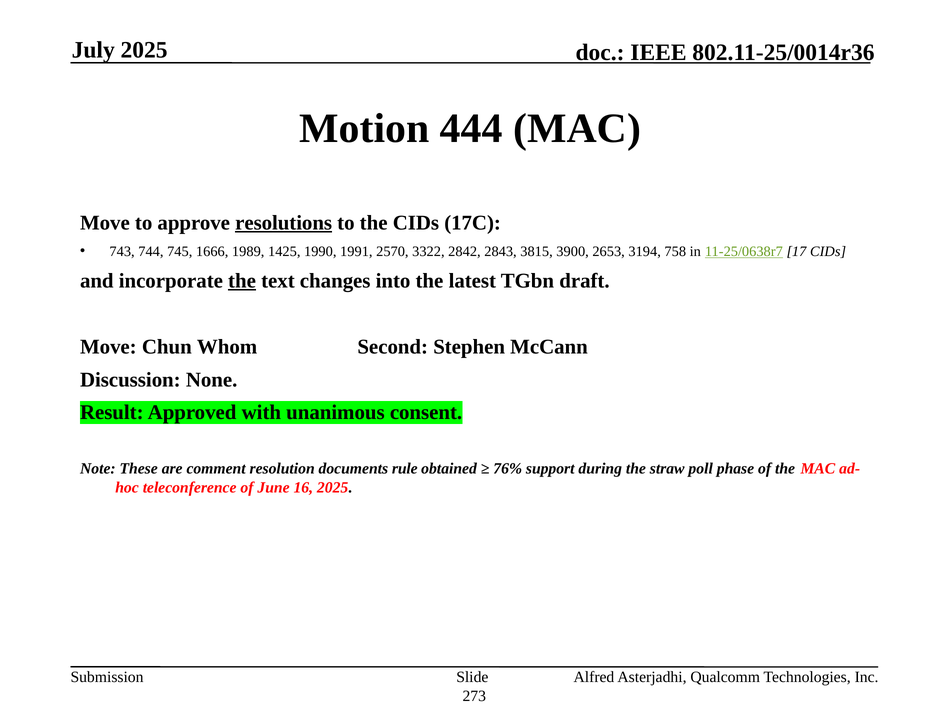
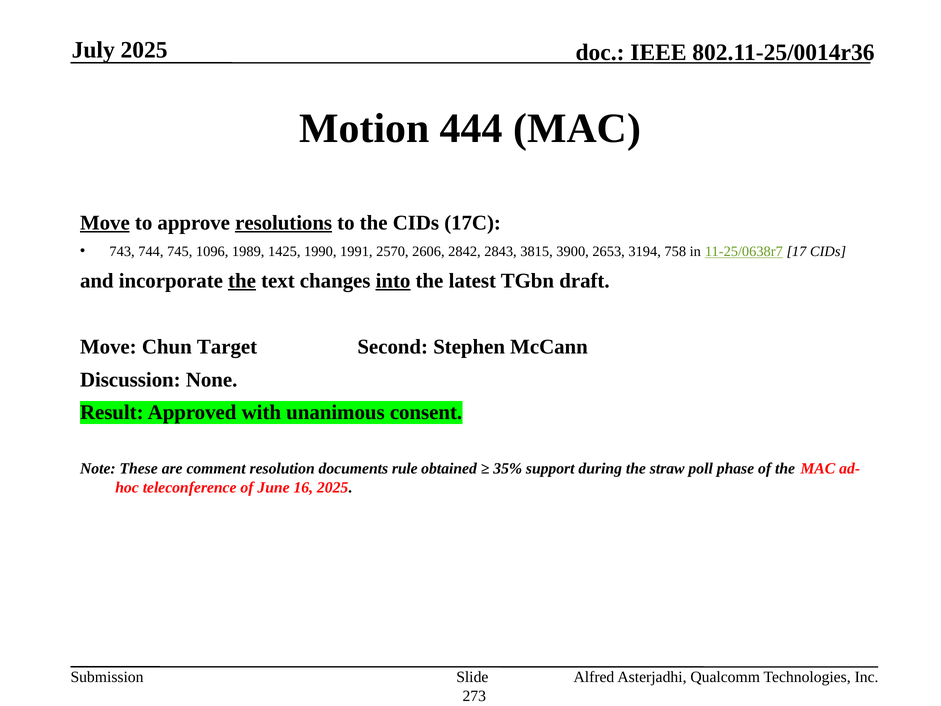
Move underline: none -> present (105, 223)
1666: 1666 -> 1096 (212, 251)
3322: 3322 -> 2606 (428, 251)
into underline: none -> present (393, 281)
Whom: Whom -> Target (227, 347)
76%: 76% -> 35% (508, 469)
